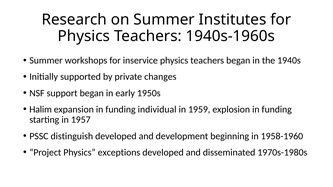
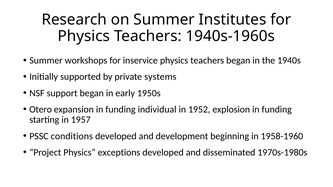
changes: changes -> systems (160, 77)
Halim: Halim -> Otero (41, 110)
1959: 1959 -> 1952 (199, 110)
distinguish: distinguish -> conditions (72, 136)
